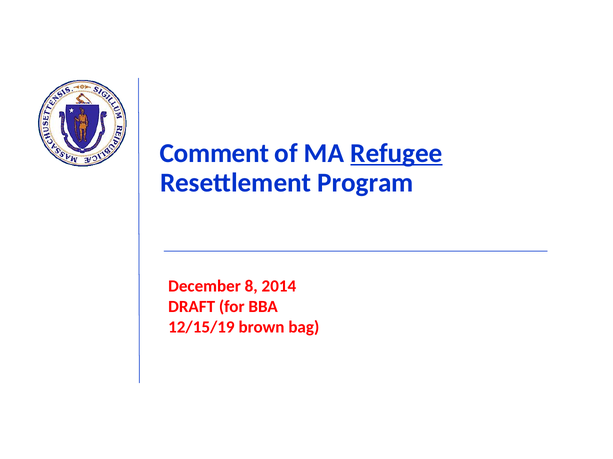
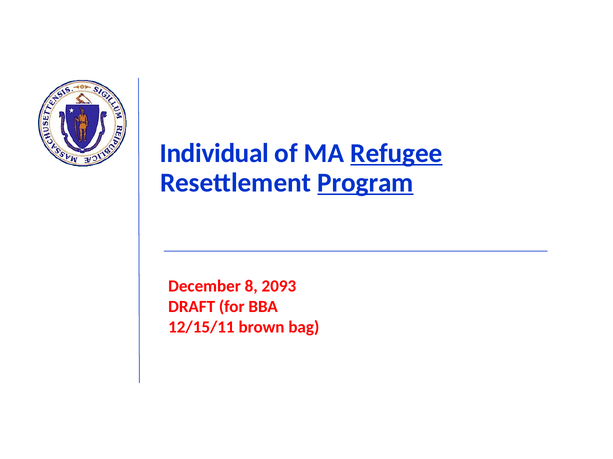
Comment: Comment -> Individual (214, 153)
Program underline: none -> present (365, 183)
2014: 2014 -> 2093 (279, 287)
12/15/19: 12/15/19 -> 12/15/11 (201, 328)
